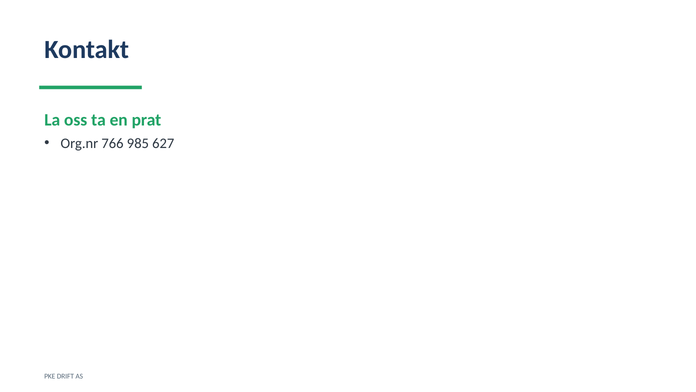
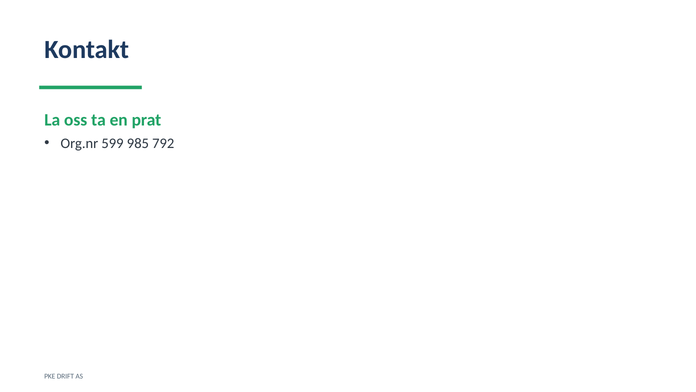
766: 766 -> 599 (113, 143)
627: 627 -> 792 (163, 143)
